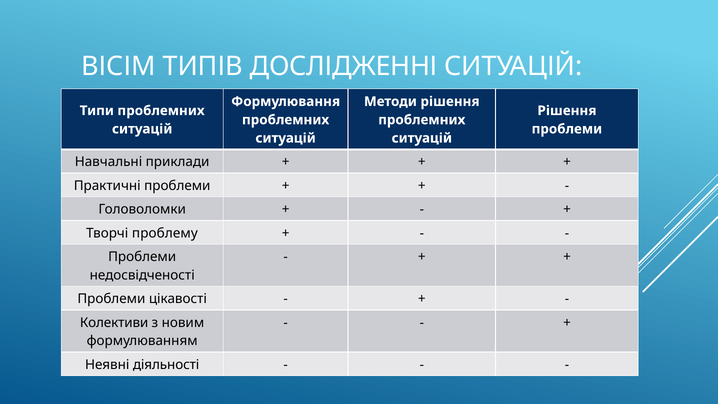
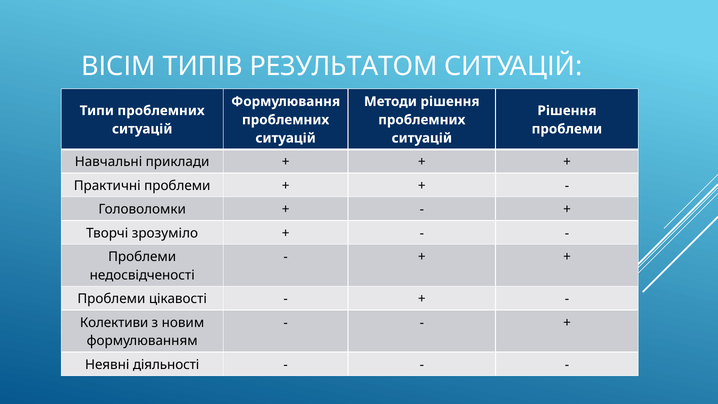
ДОСЛІДЖЕННІ: ДОСЛІДЖЕННІ -> РЕЗУЛЬТАТОМ (344, 66)
проблему: проблему -> зрозуміло (165, 233)
